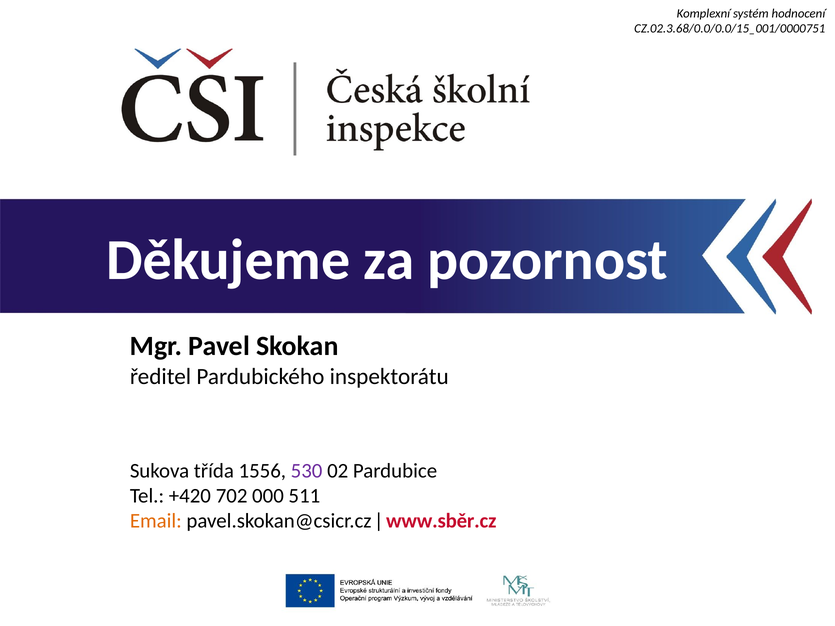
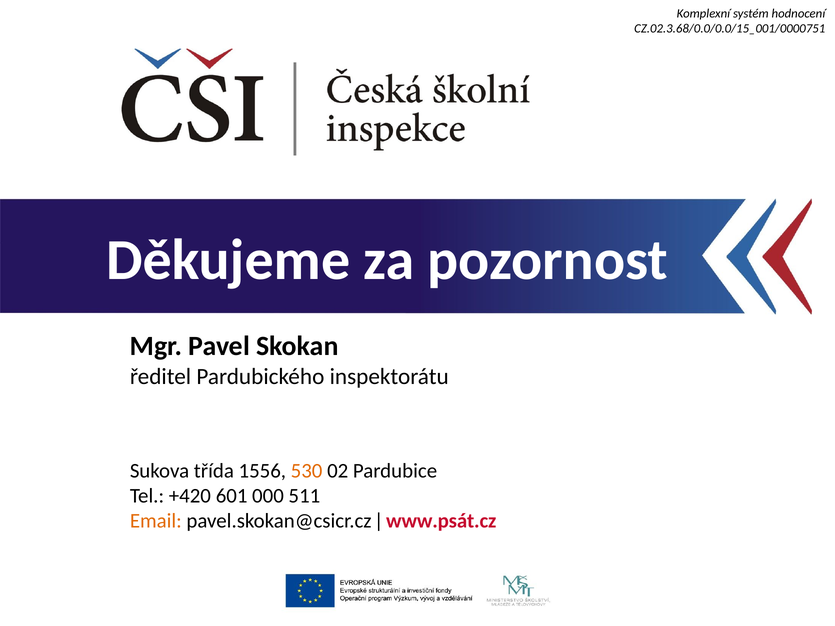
530 colour: purple -> orange (307, 471)
702: 702 -> 601 (232, 496)
www.sběr.cz: www.sběr.cz -> www.psát.cz (441, 521)
